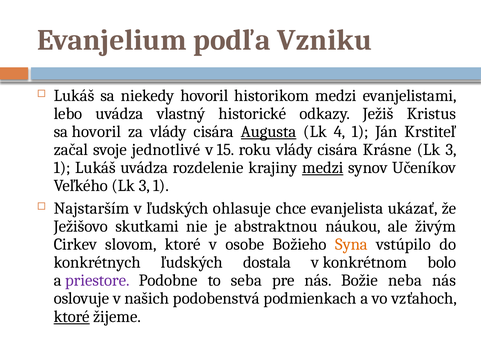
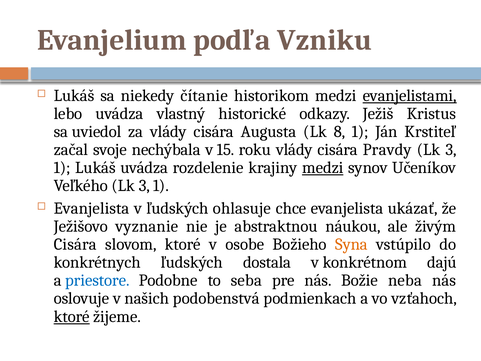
niekedy hovoril: hovoril -> čítanie (204, 95)
evanjelistami underline: none -> present (410, 95)
sa hovoril: hovoril -> uviedol (97, 131)
Augusta underline: present -> none (269, 131)
4: 4 -> 8 (340, 131)
jednotlivé: jednotlivé -> nechýbala (166, 150)
Krásne: Krásne -> Pravdy (387, 150)
Najstarším: Najstarším -> Evanjelista (92, 208)
skutkami: skutkami -> vyznanie (147, 226)
Cirkev: Cirkev -> Cisára (75, 244)
bolo: bolo -> dajú (442, 262)
priestore colour: purple -> blue (97, 280)
